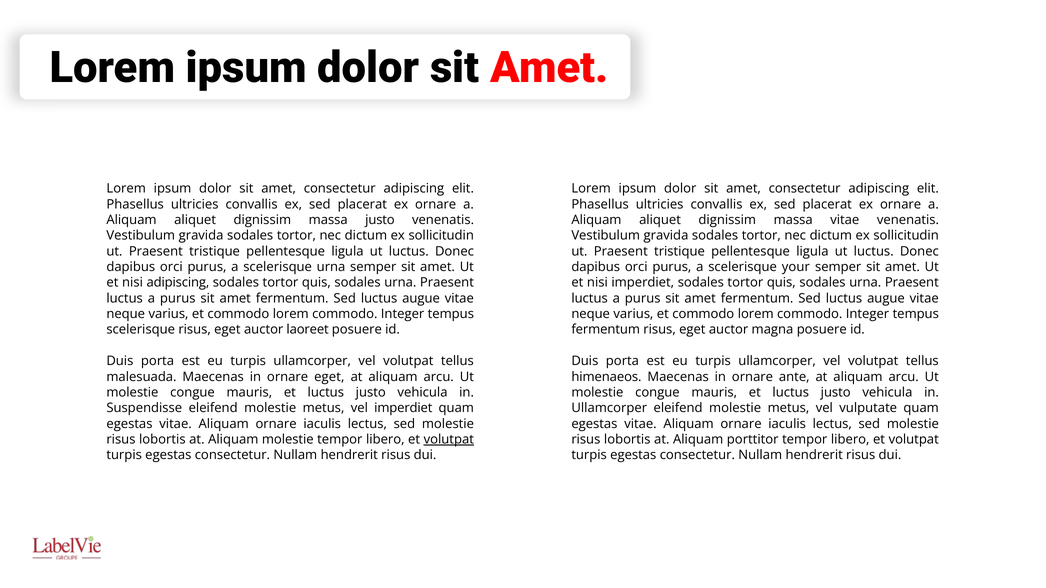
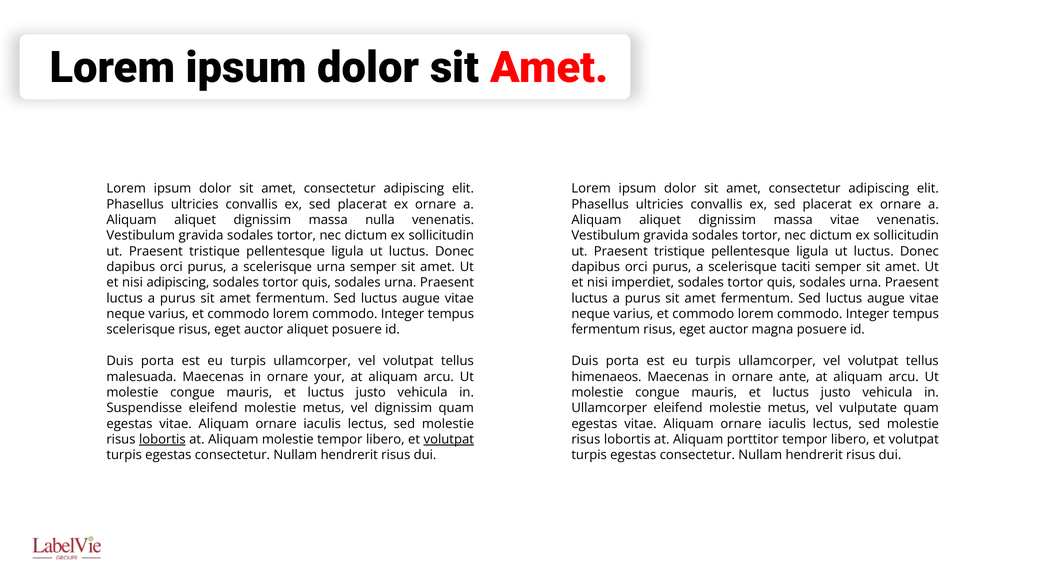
massa justo: justo -> nulla (380, 220)
your: your -> taciti (796, 267)
auctor laoreet: laoreet -> aliquet (308, 330)
ornare eget: eget -> your (329, 377)
vel imperdiet: imperdiet -> dignissim (403, 408)
lobortis underline: none -> present (162, 440)
